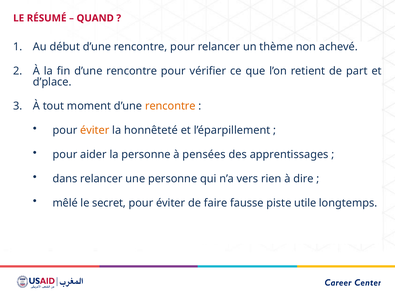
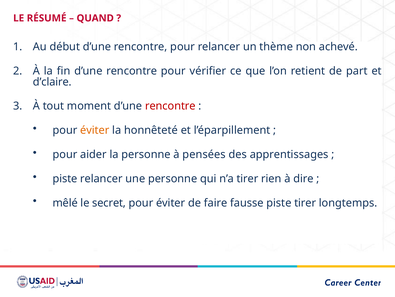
d’place: d’place -> d’claire (52, 82)
rencontre colour: orange -> red (170, 106)
dans: dans -> piste (65, 178)
n’a vers: vers -> tirer (247, 178)
piste utile: utile -> tirer (305, 202)
